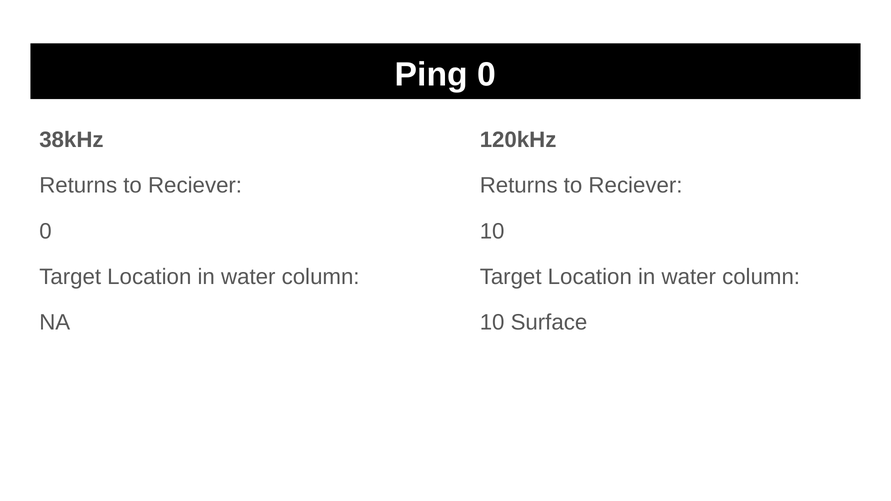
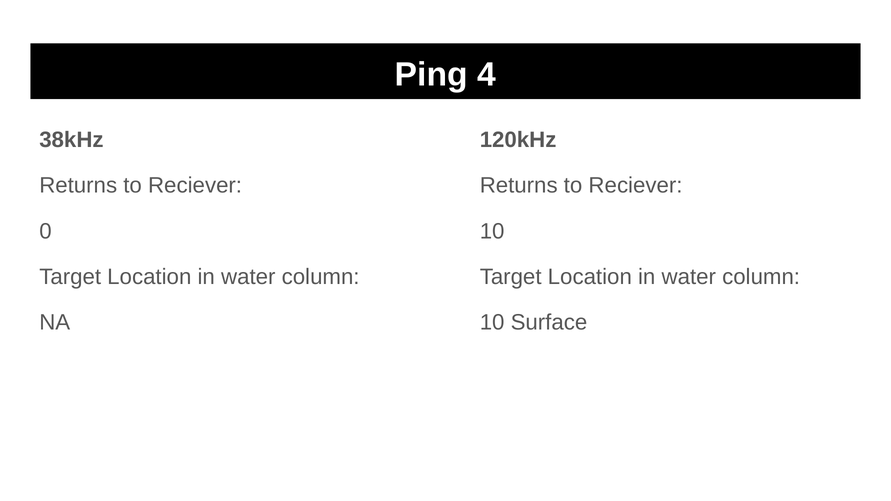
Ping 0: 0 -> 4 (487, 75)
